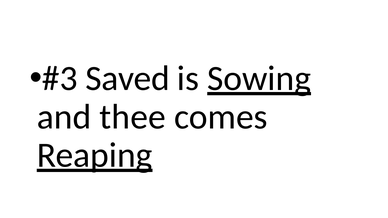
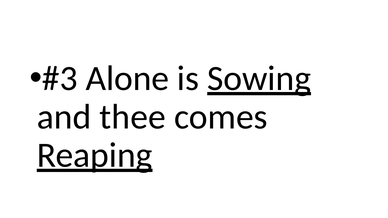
Saved: Saved -> Alone (127, 79)
